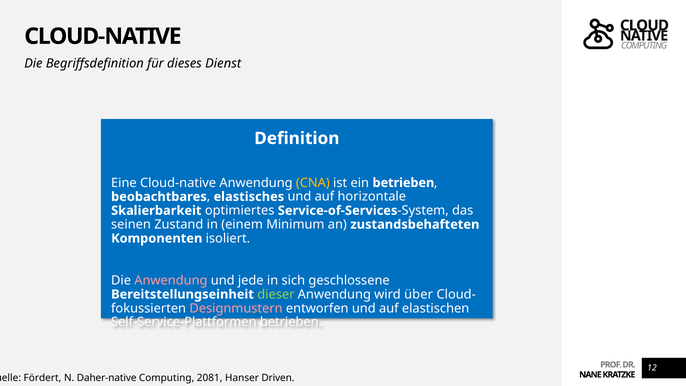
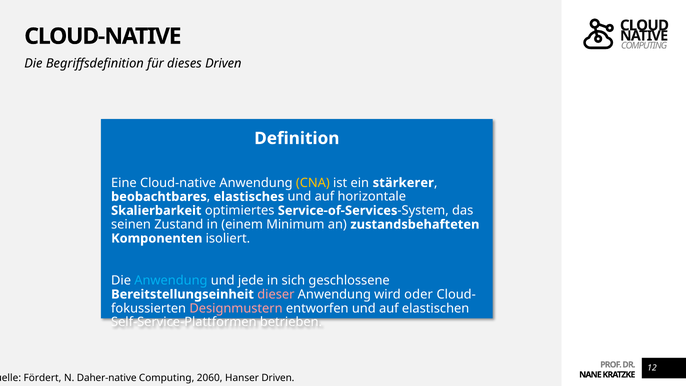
dieses Dienst: Dienst -> Driven (223, 64)
ein betrieben: betrieben -> stärkerer (403, 183)
Anwendung colour: pink -> light blue (171, 280)
dieser colour: light green -> pink (276, 294)
über: über -> oder (419, 294)
2081: 2081 -> 2060 (210, 378)
